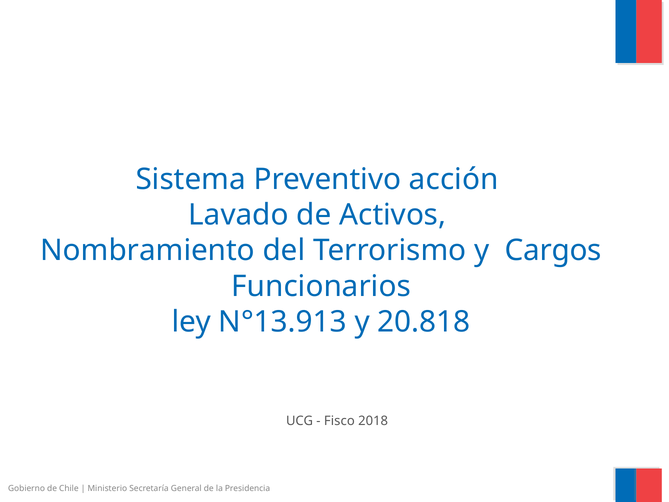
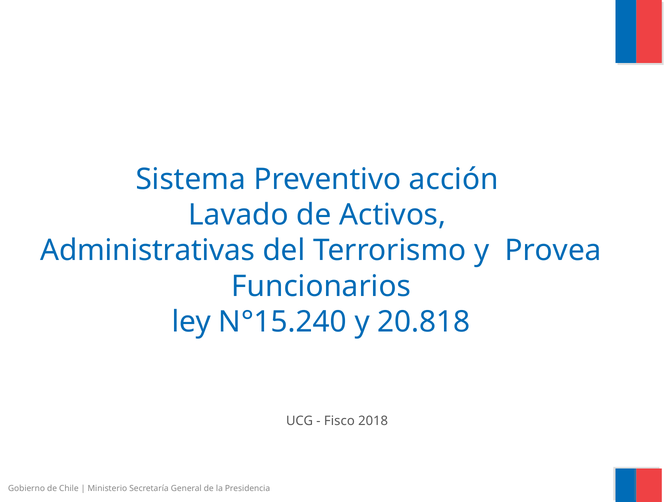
Nombramiento: Nombramiento -> Administrativas (148, 251)
Cargos: Cargos -> Provea (553, 251)
N°13.913: N°13.913 -> N°15.240 (283, 322)
